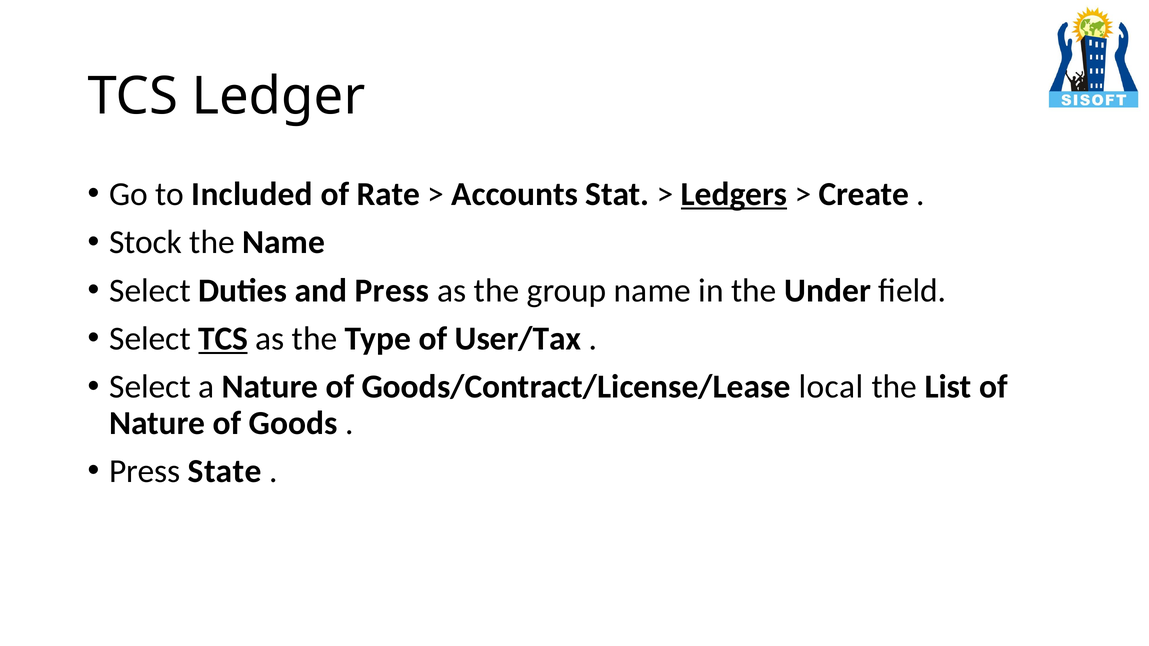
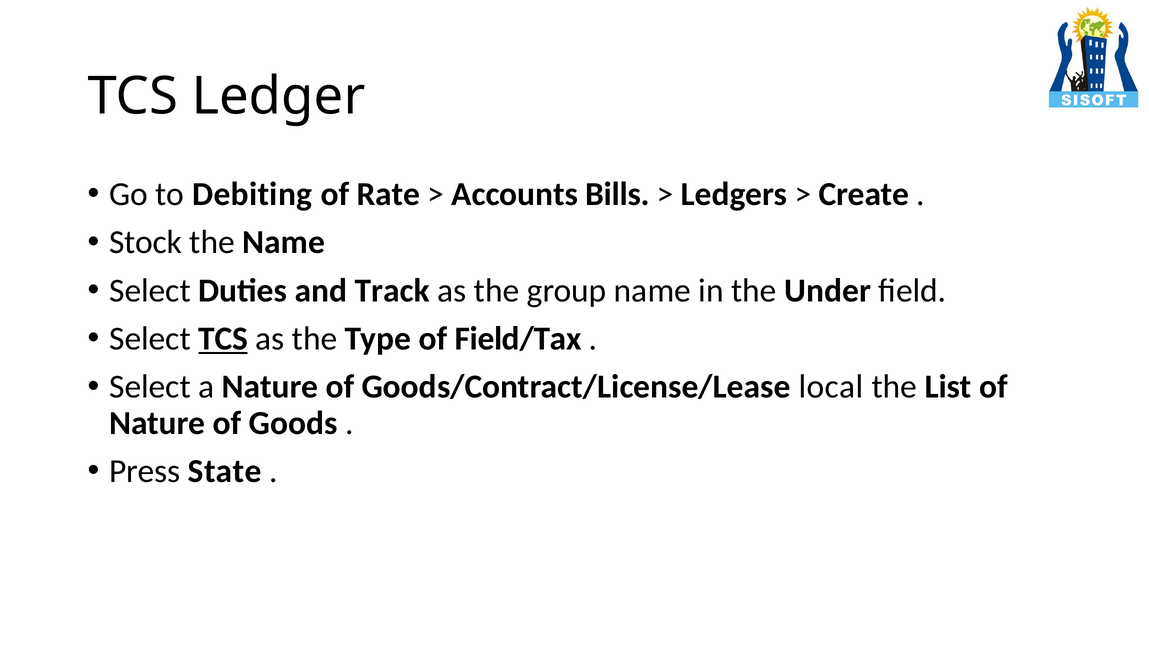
Included: Included -> Debiting (252, 194)
Stat: Stat -> Bills (617, 194)
Ledgers underline: present -> none (734, 194)
and Press: Press -> Track (392, 291)
User/Tax: User/Tax -> Field/Tax (518, 339)
